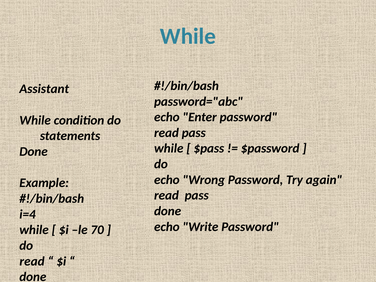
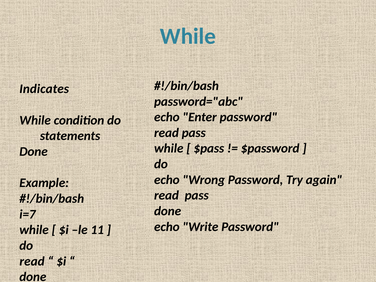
Assistant: Assistant -> Indicates (44, 89)
i=4: i=4 -> i=7 (27, 214)
70: 70 -> 11 (97, 230)
